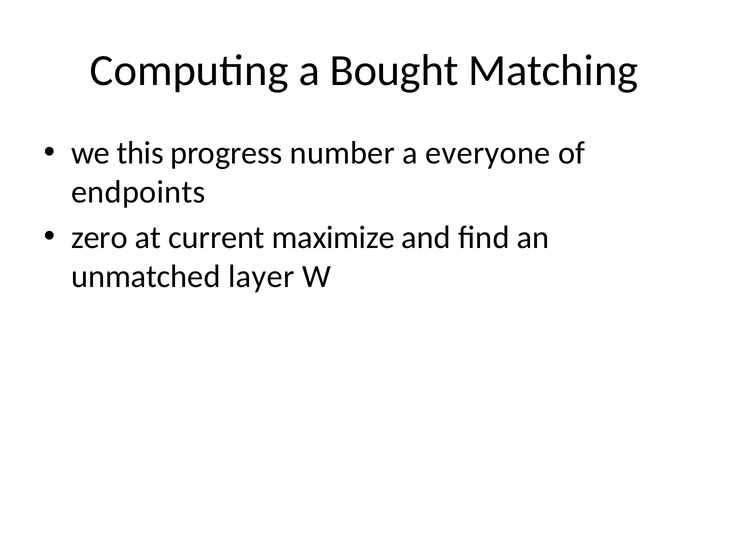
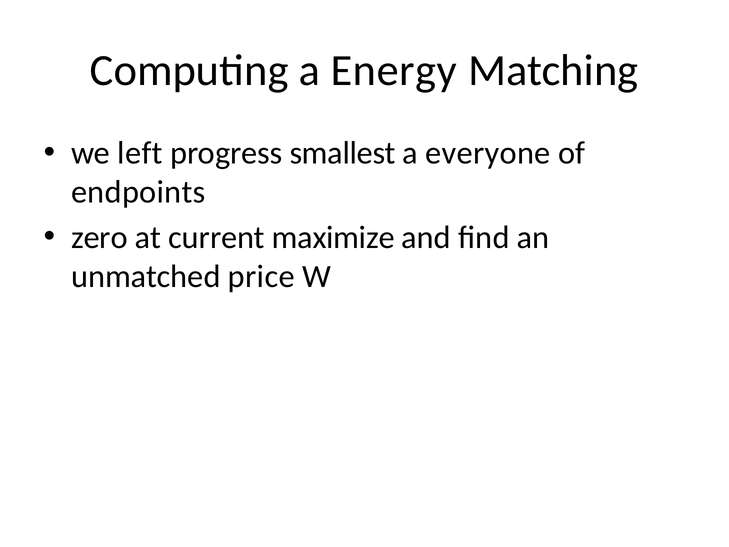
Bought: Bought -> Energy (394, 71)
this: this -> left (140, 153)
number: number -> smallest (343, 153)
layer: layer -> price (261, 276)
